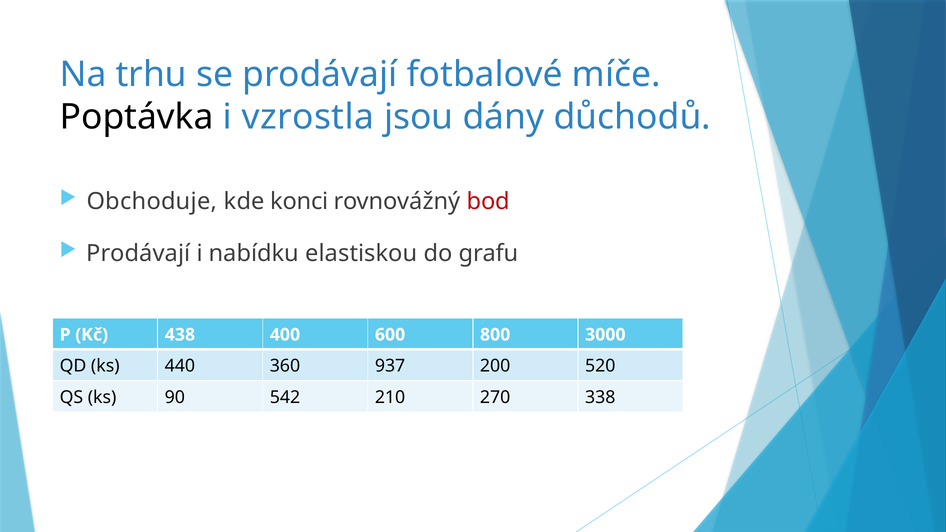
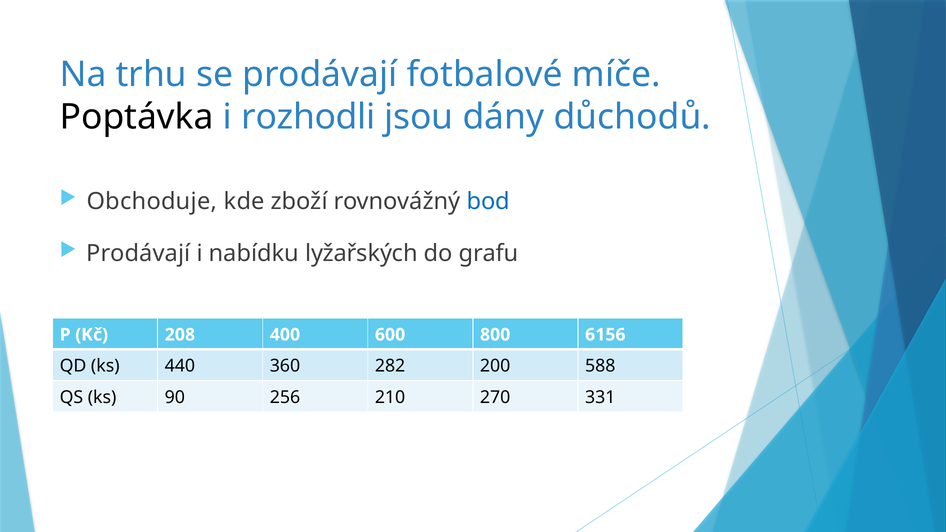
vzrostla: vzrostla -> rozhodli (308, 117)
konci: konci -> zboží (299, 201)
bod colour: red -> blue (488, 201)
elastiskou: elastiskou -> lyžařských (361, 254)
438: 438 -> 208 (180, 335)
3000: 3000 -> 6156 (605, 335)
937: 937 -> 282 (390, 366)
520: 520 -> 588 (600, 366)
542: 542 -> 256 (285, 397)
338: 338 -> 331 (600, 397)
